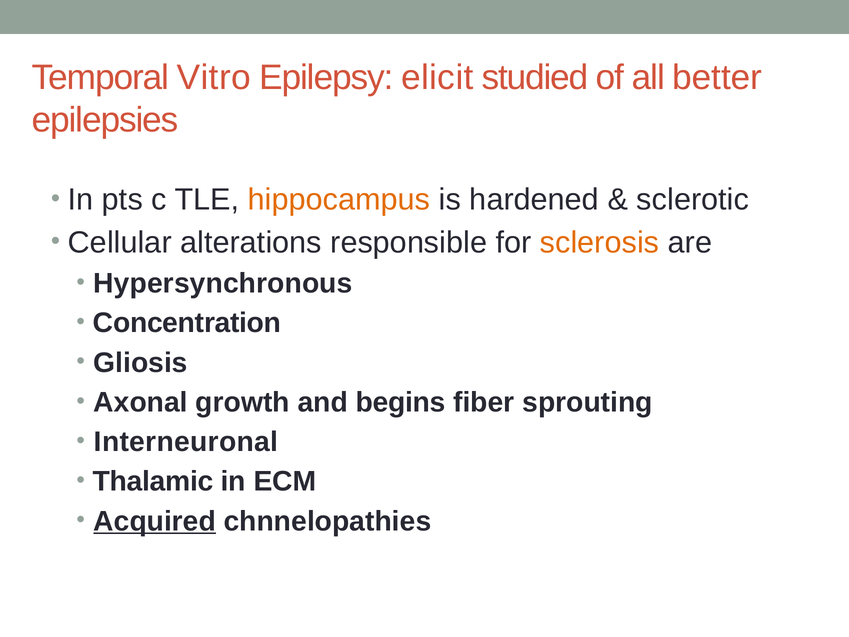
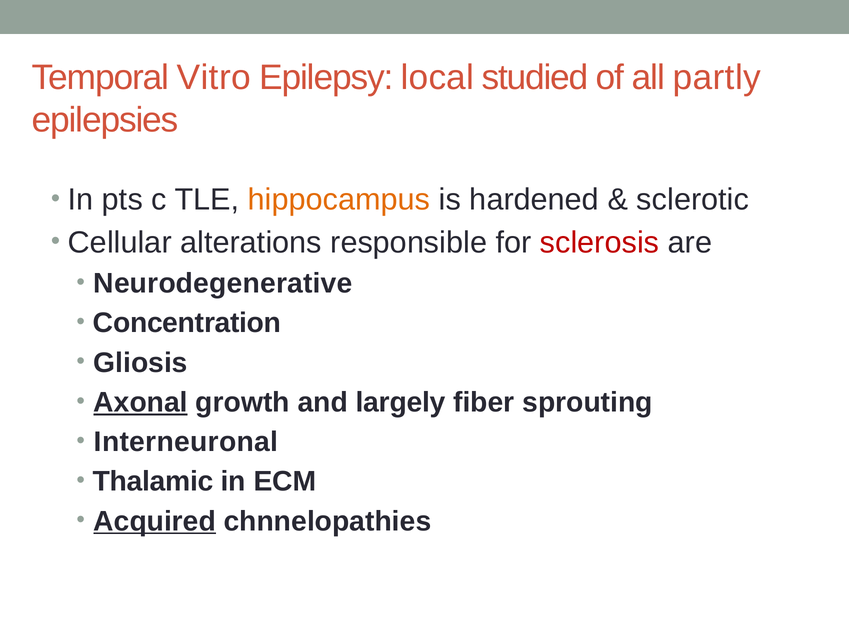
elicit: elicit -> local (437, 77)
better: better -> partly (717, 77)
sclerosis colour: orange -> red (600, 242)
Hypersynchronous: Hypersynchronous -> Neurodegenerative (223, 283)
Axonal underline: none -> present (141, 402)
begins: begins -> largely (401, 402)
